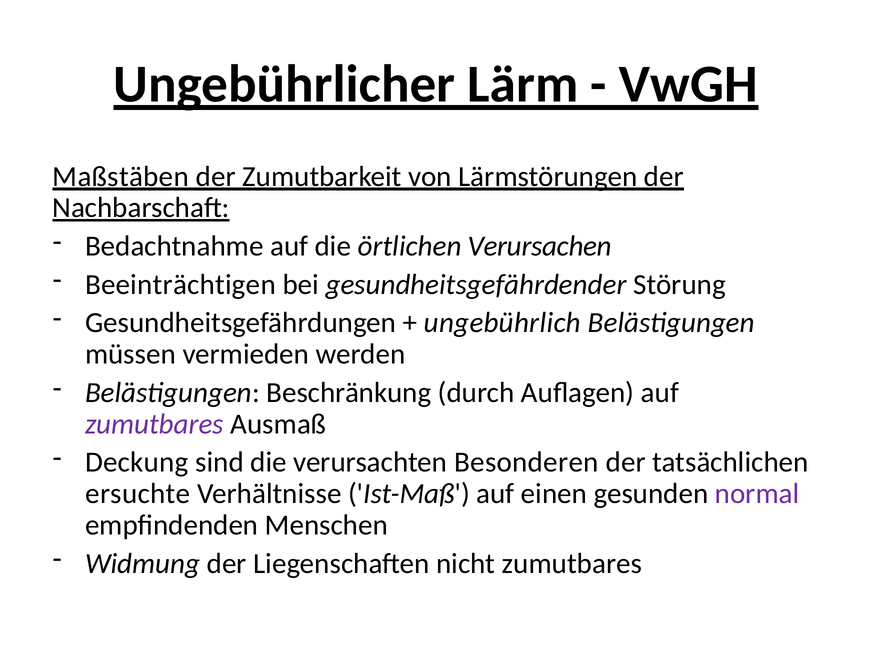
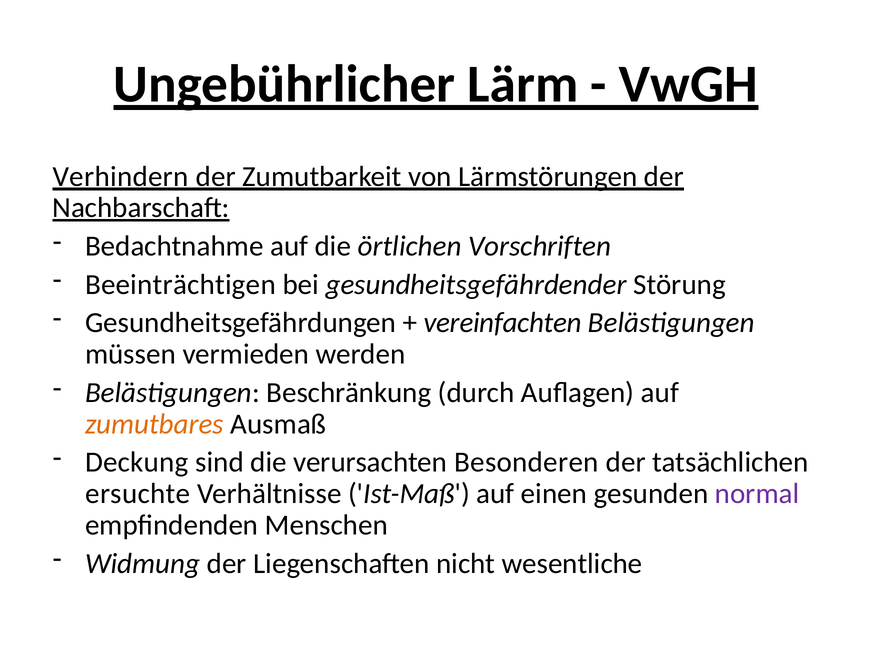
Maßstäben: Maßstäben -> Verhindern (121, 176)
Verursachen: Verursachen -> Vorschriften (540, 246)
ungebührlich: ungebührlich -> vereinfachten (503, 323)
zumutbares colour: purple -> orange (154, 424)
nicht zumutbares: zumutbares -> wesentliche (572, 563)
